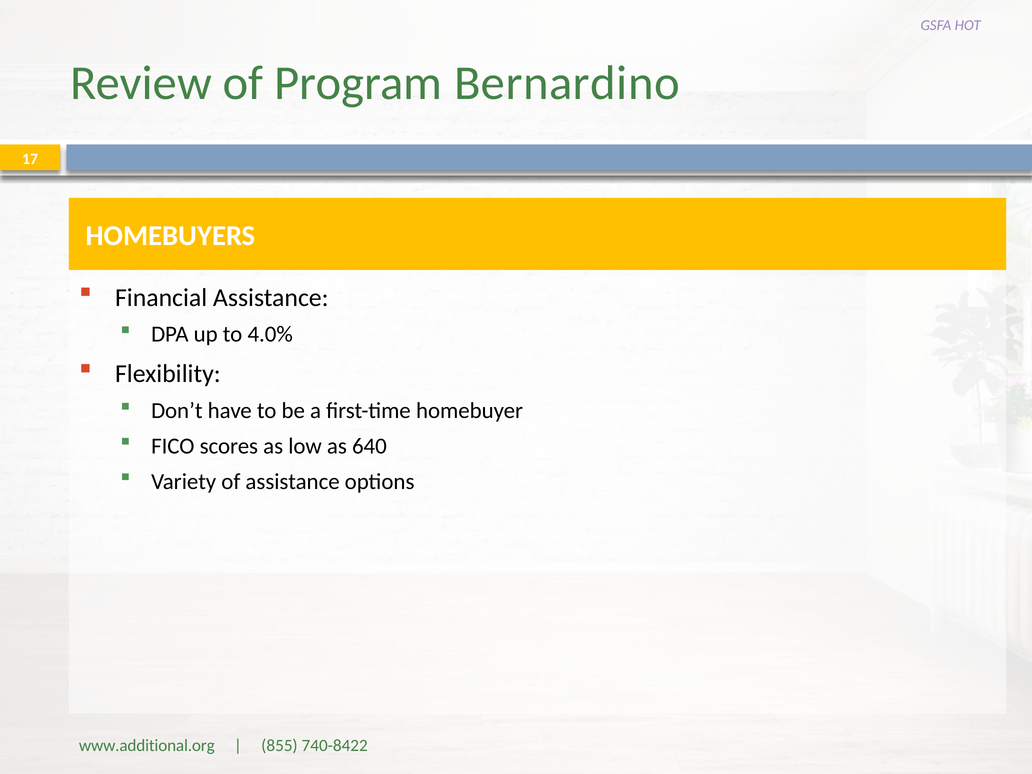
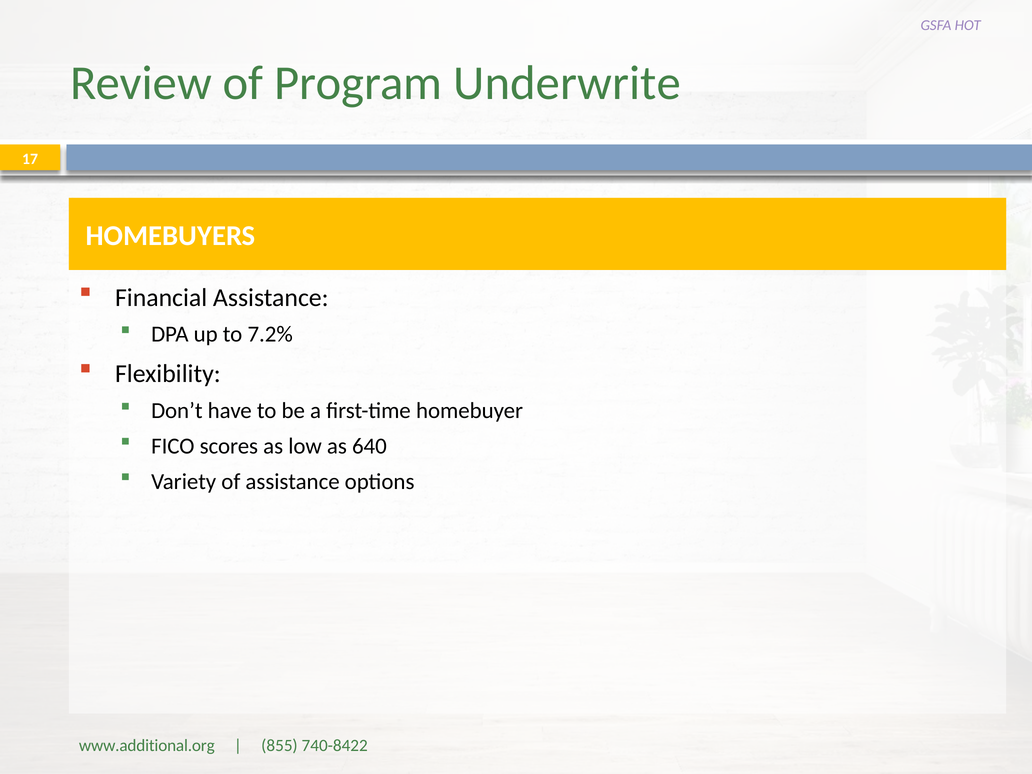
Bernardino: Bernardino -> Underwrite (567, 83)
4.0%: 4.0% -> 7.2% (270, 334)
